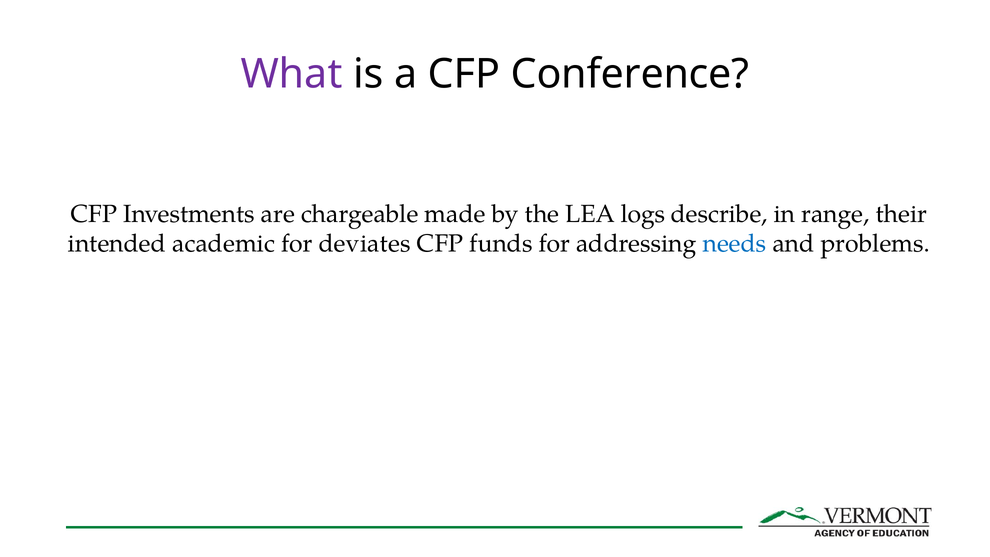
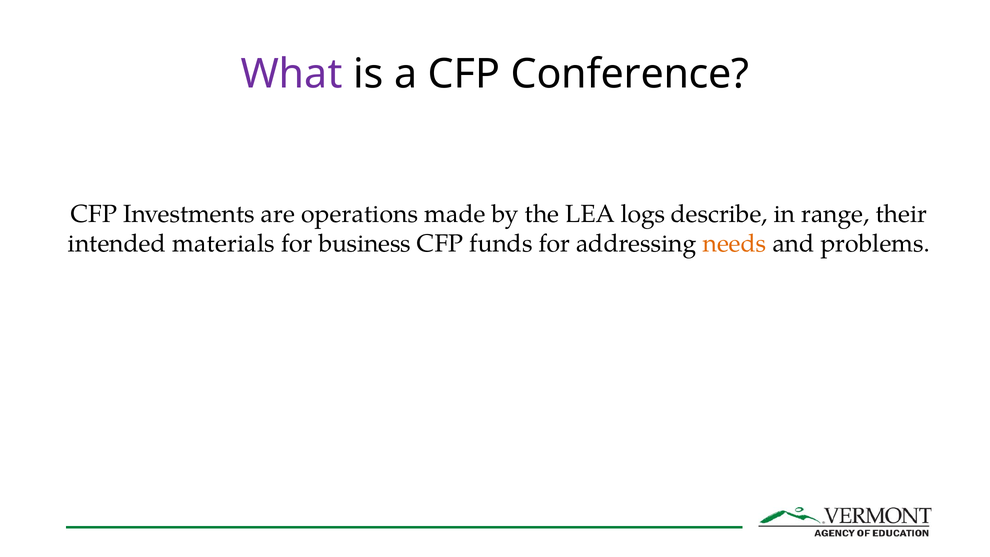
chargeable: chargeable -> operations (360, 214)
academic: academic -> materials (224, 244)
deviates: deviates -> business (365, 244)
needs colour: blue -> orange (735, 244)
